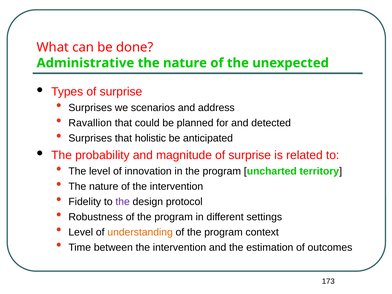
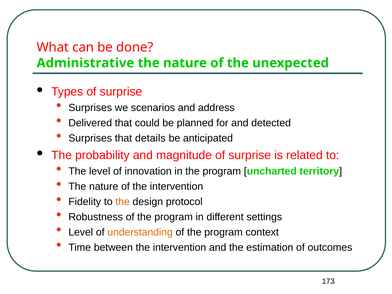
Ravallion: Ravallion -> Delivered (90, 123)
holistic: holistic -> details (150, 138)
the colour: purple -> orange (123, 202)
